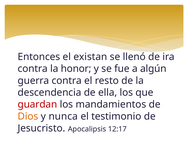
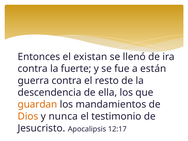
honor: honor -> fuerte (76, 69)
algún: algún -> están (153, 69)
guardan colour: red -> orange (37, 104)
